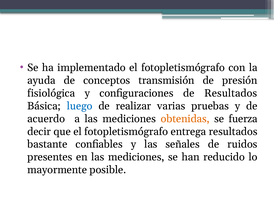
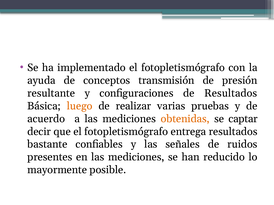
fisiológica: fisiológica -> resultante (51, 93)
luego colour: blue -> orange (80, 106)
fuerza: fuerza -> captar (243, 119)
